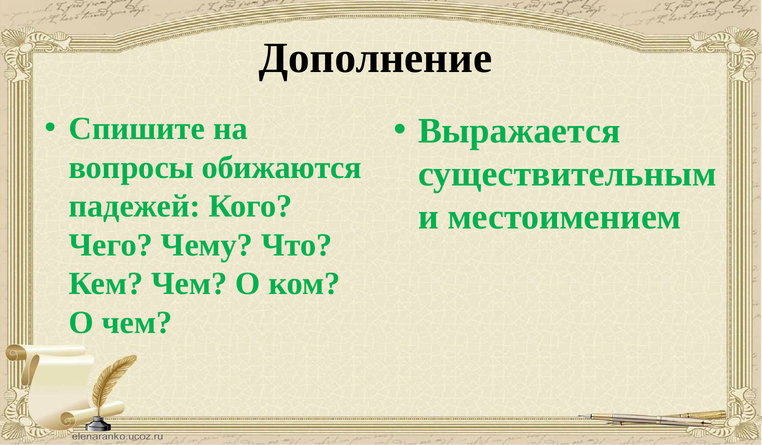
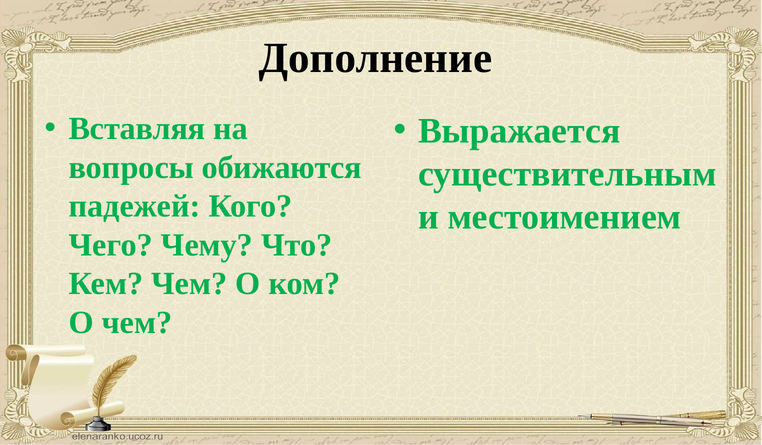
Спишите: Спишите -> Вставляя (137, 129)
